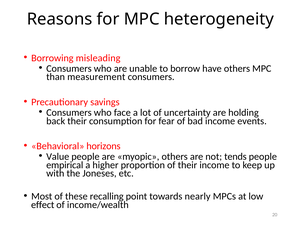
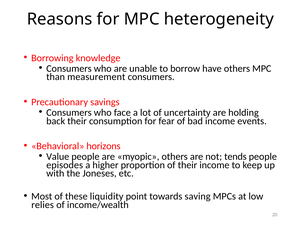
misleading: misleading -> knowledge (98, 58)
empirical: empirical -> episodes (65, 166)
recalling: recalling -> liquidity (107, 197)
nearly: nearly -> saving (198, 197)
effect: effect -> relies (43, 205)
